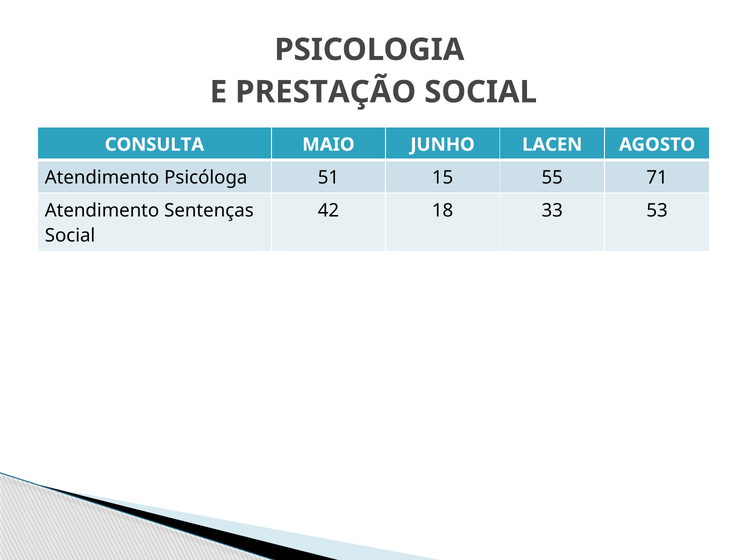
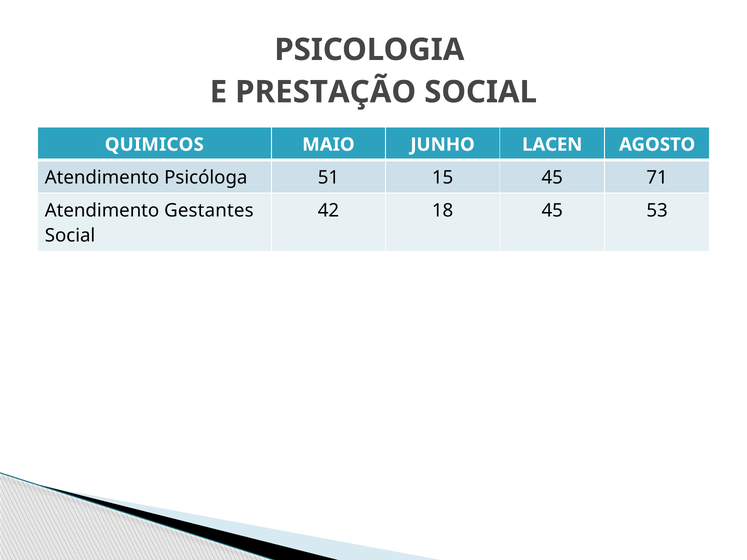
CONSULTA: CONSULTA -> QUIMICOS (154, 145)
15 55: 55 -> 45 (552, 178)
Sentenças: Sentenças -> Gestantes (209, 210)
18 33: 33 -> 45 (552, 210)
